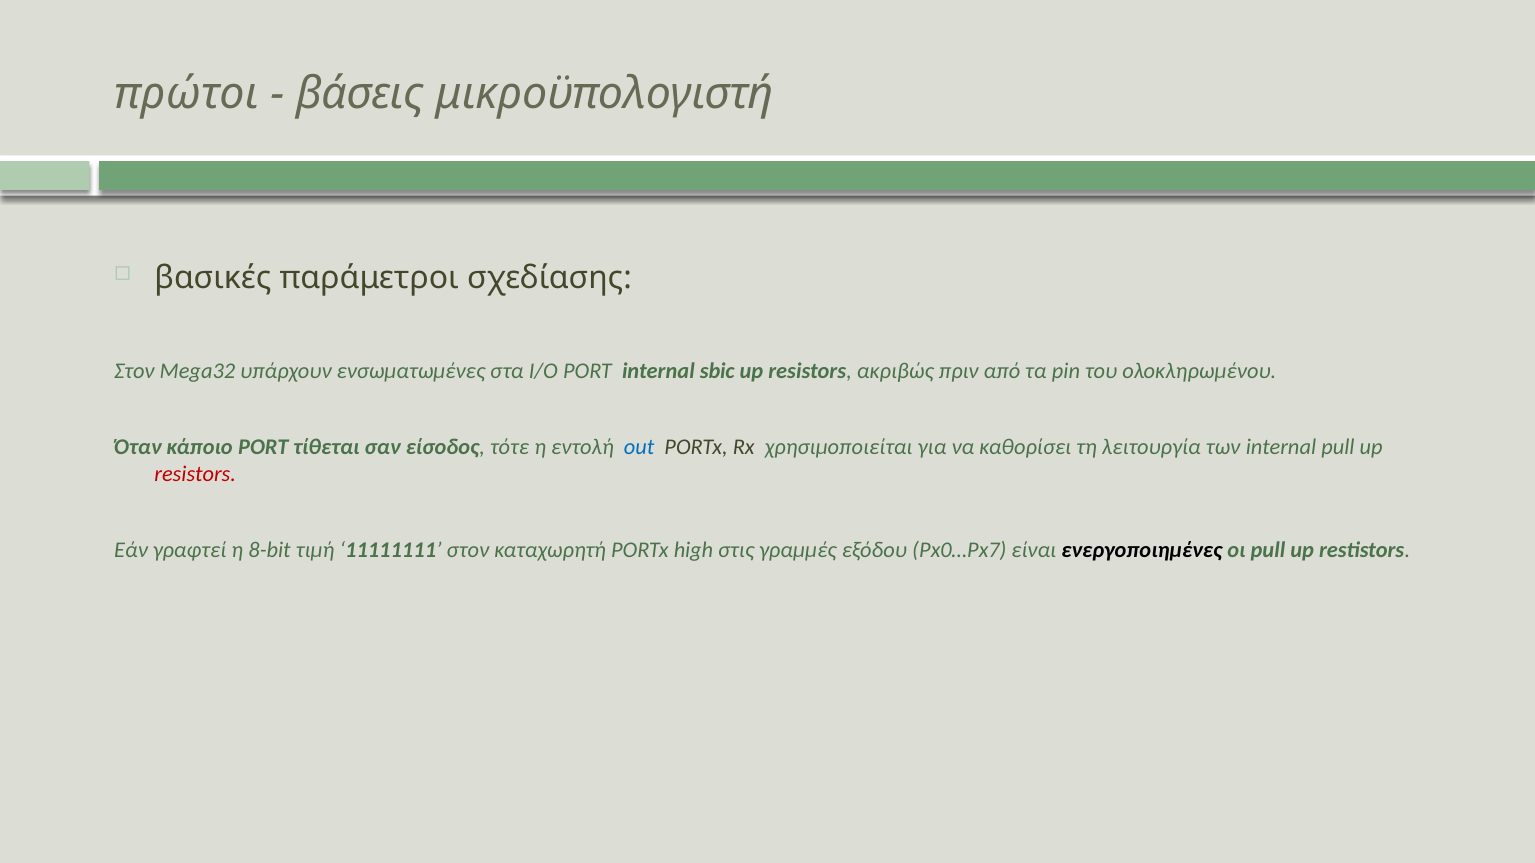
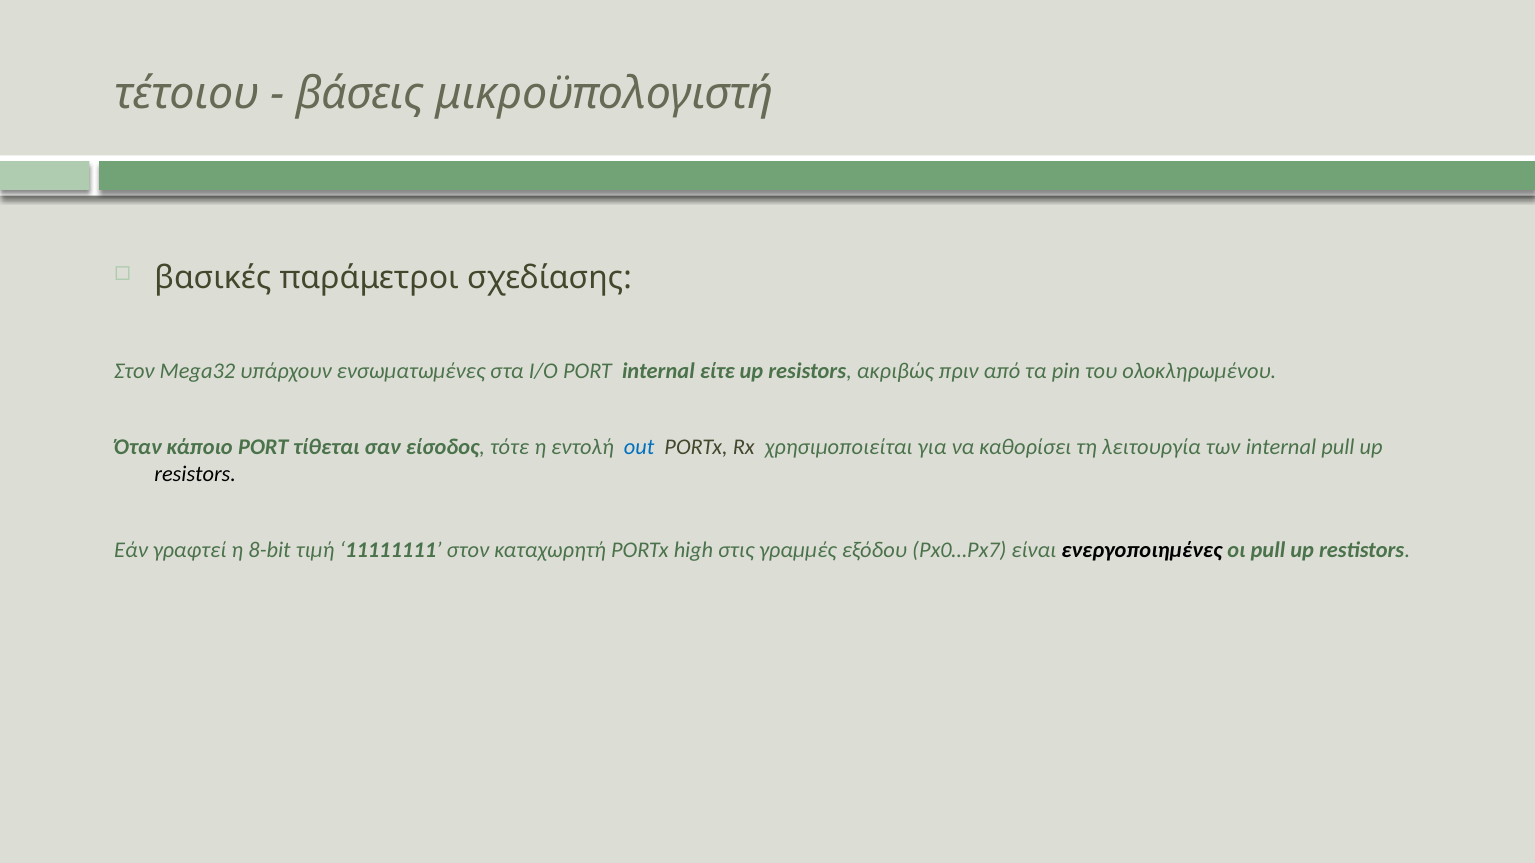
πρώτοι: πρώτοι -> τέτοιου (187, 94)
sbic: sbic -> είτε (717, 371)
resistors colour: red -> black (195, 474)
